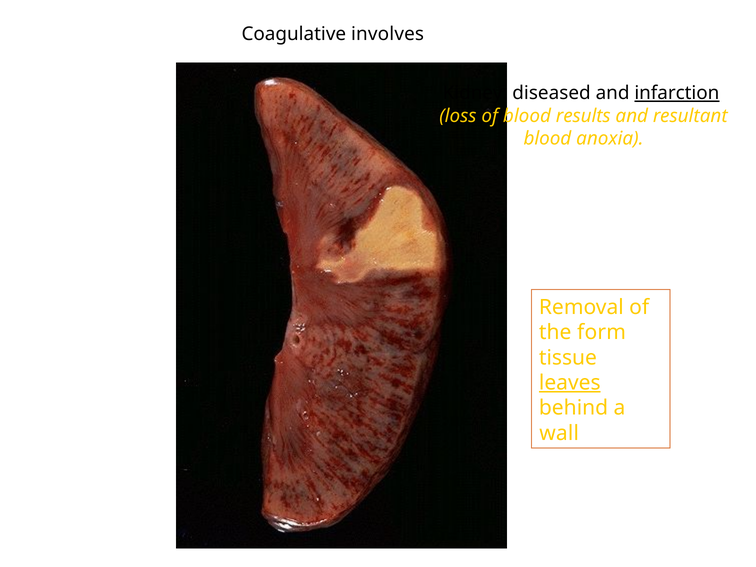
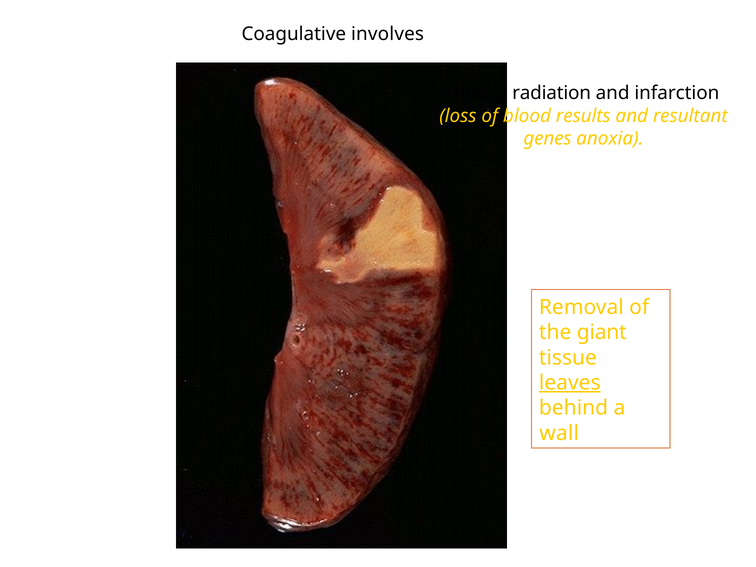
diseased: diseased -> radiation (552, 93)
infarction underline: present -> none (677, 93)
blood: blood -> genes (548, 139)
form: form -> giant (602, 332)
